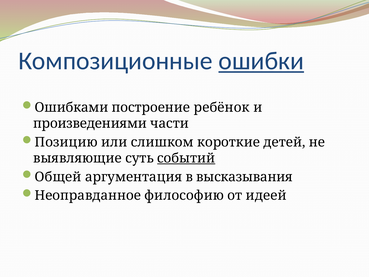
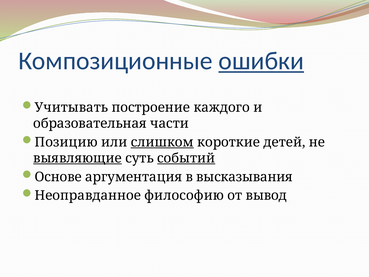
Ошибками: Ошибками -> Учитывать (71, 107)
ребёнок: ребёнок -> каждого (222, 107)
произведениями: произведениями -> образовательная (90, 123)
слишком underline: none -> present (162, 142)
выявляющие underline: none -> present (78, 158)
Общей: Общей -> Основе (58, 177)
идеей: идеей -> вывод (266, 195)
